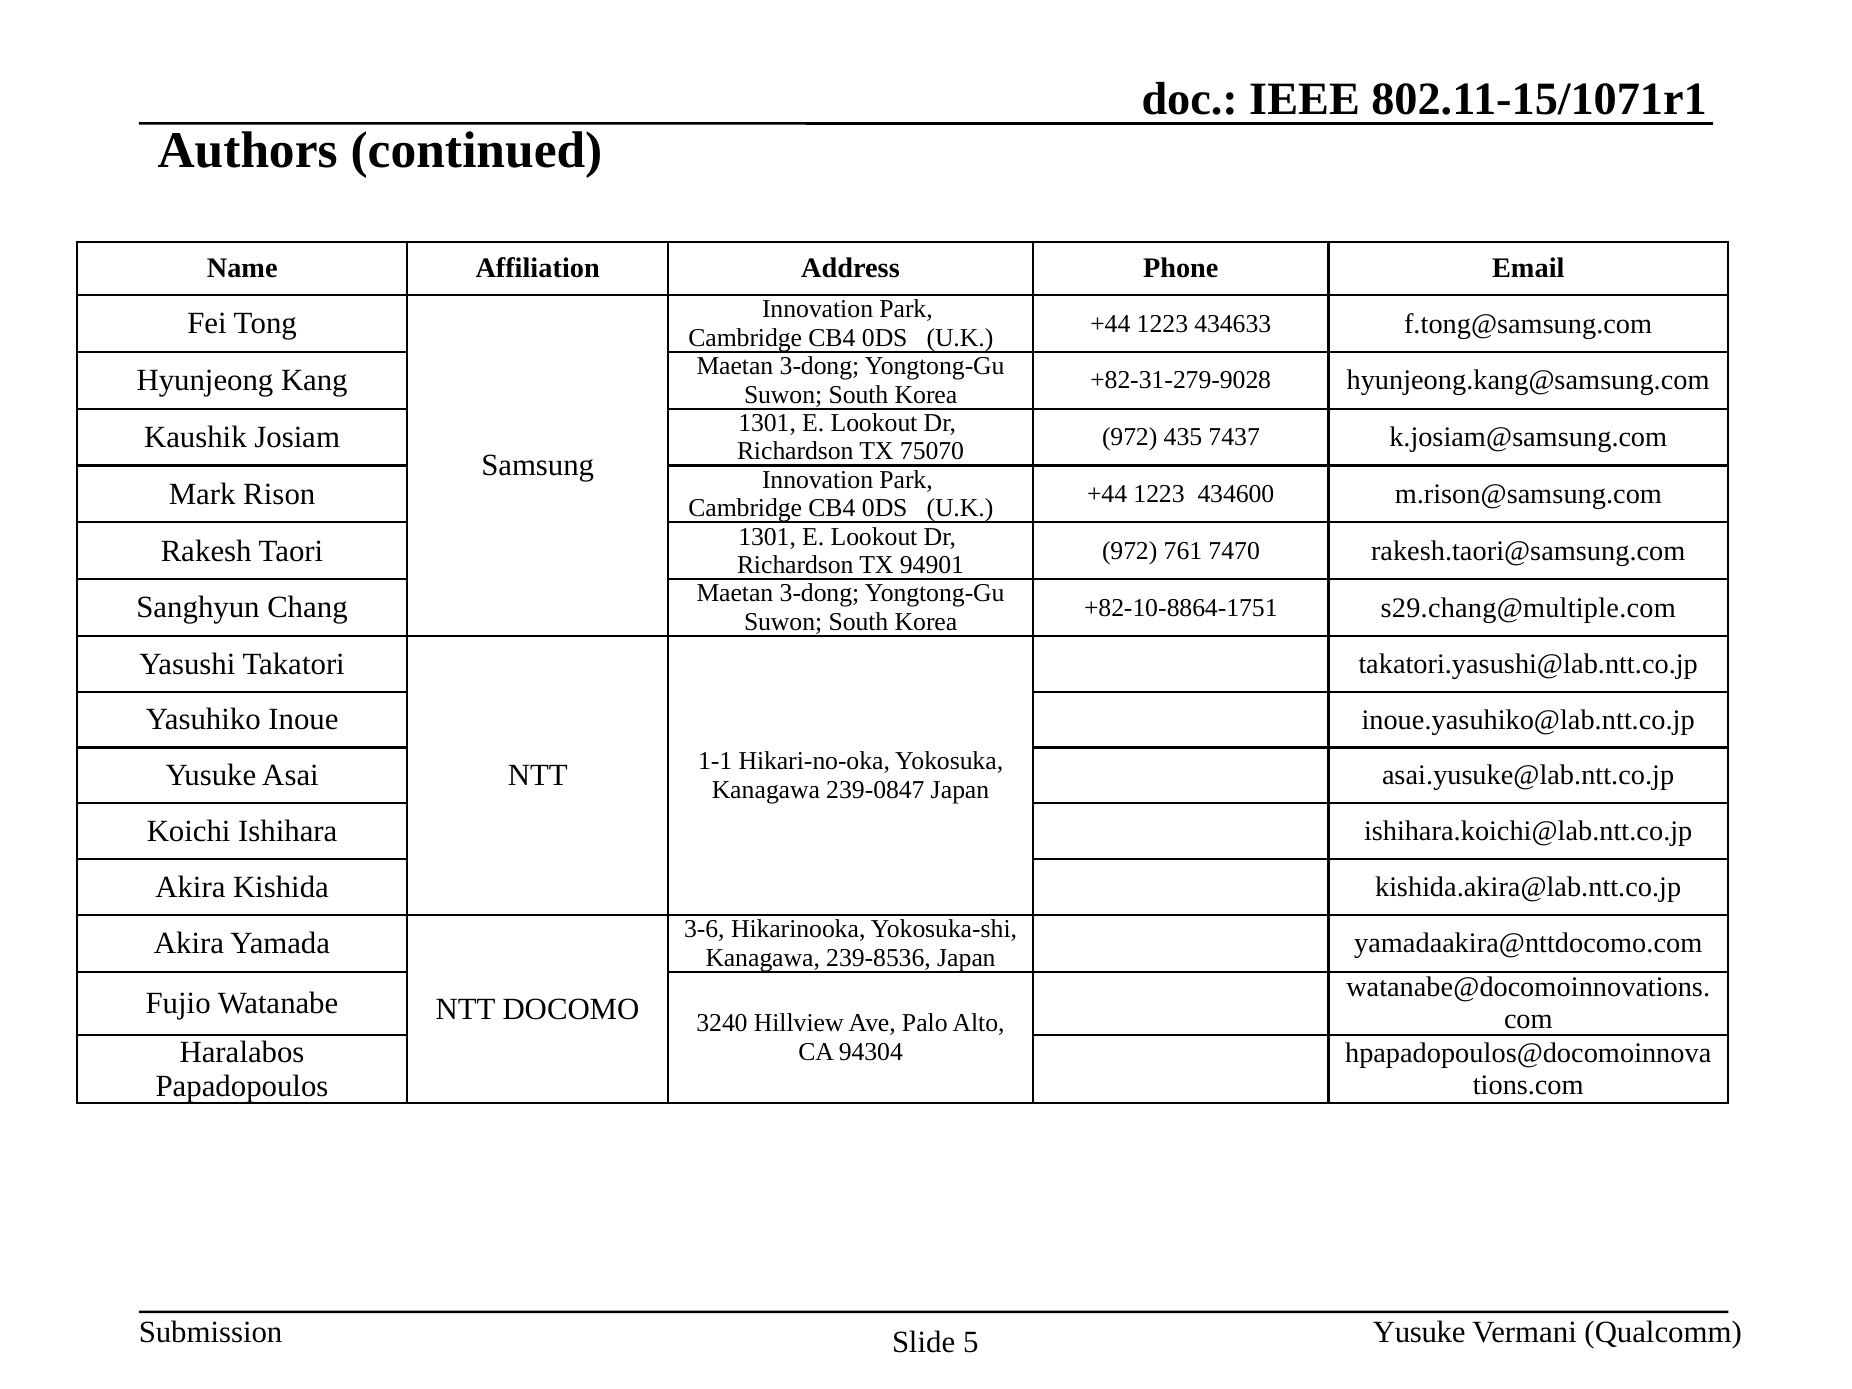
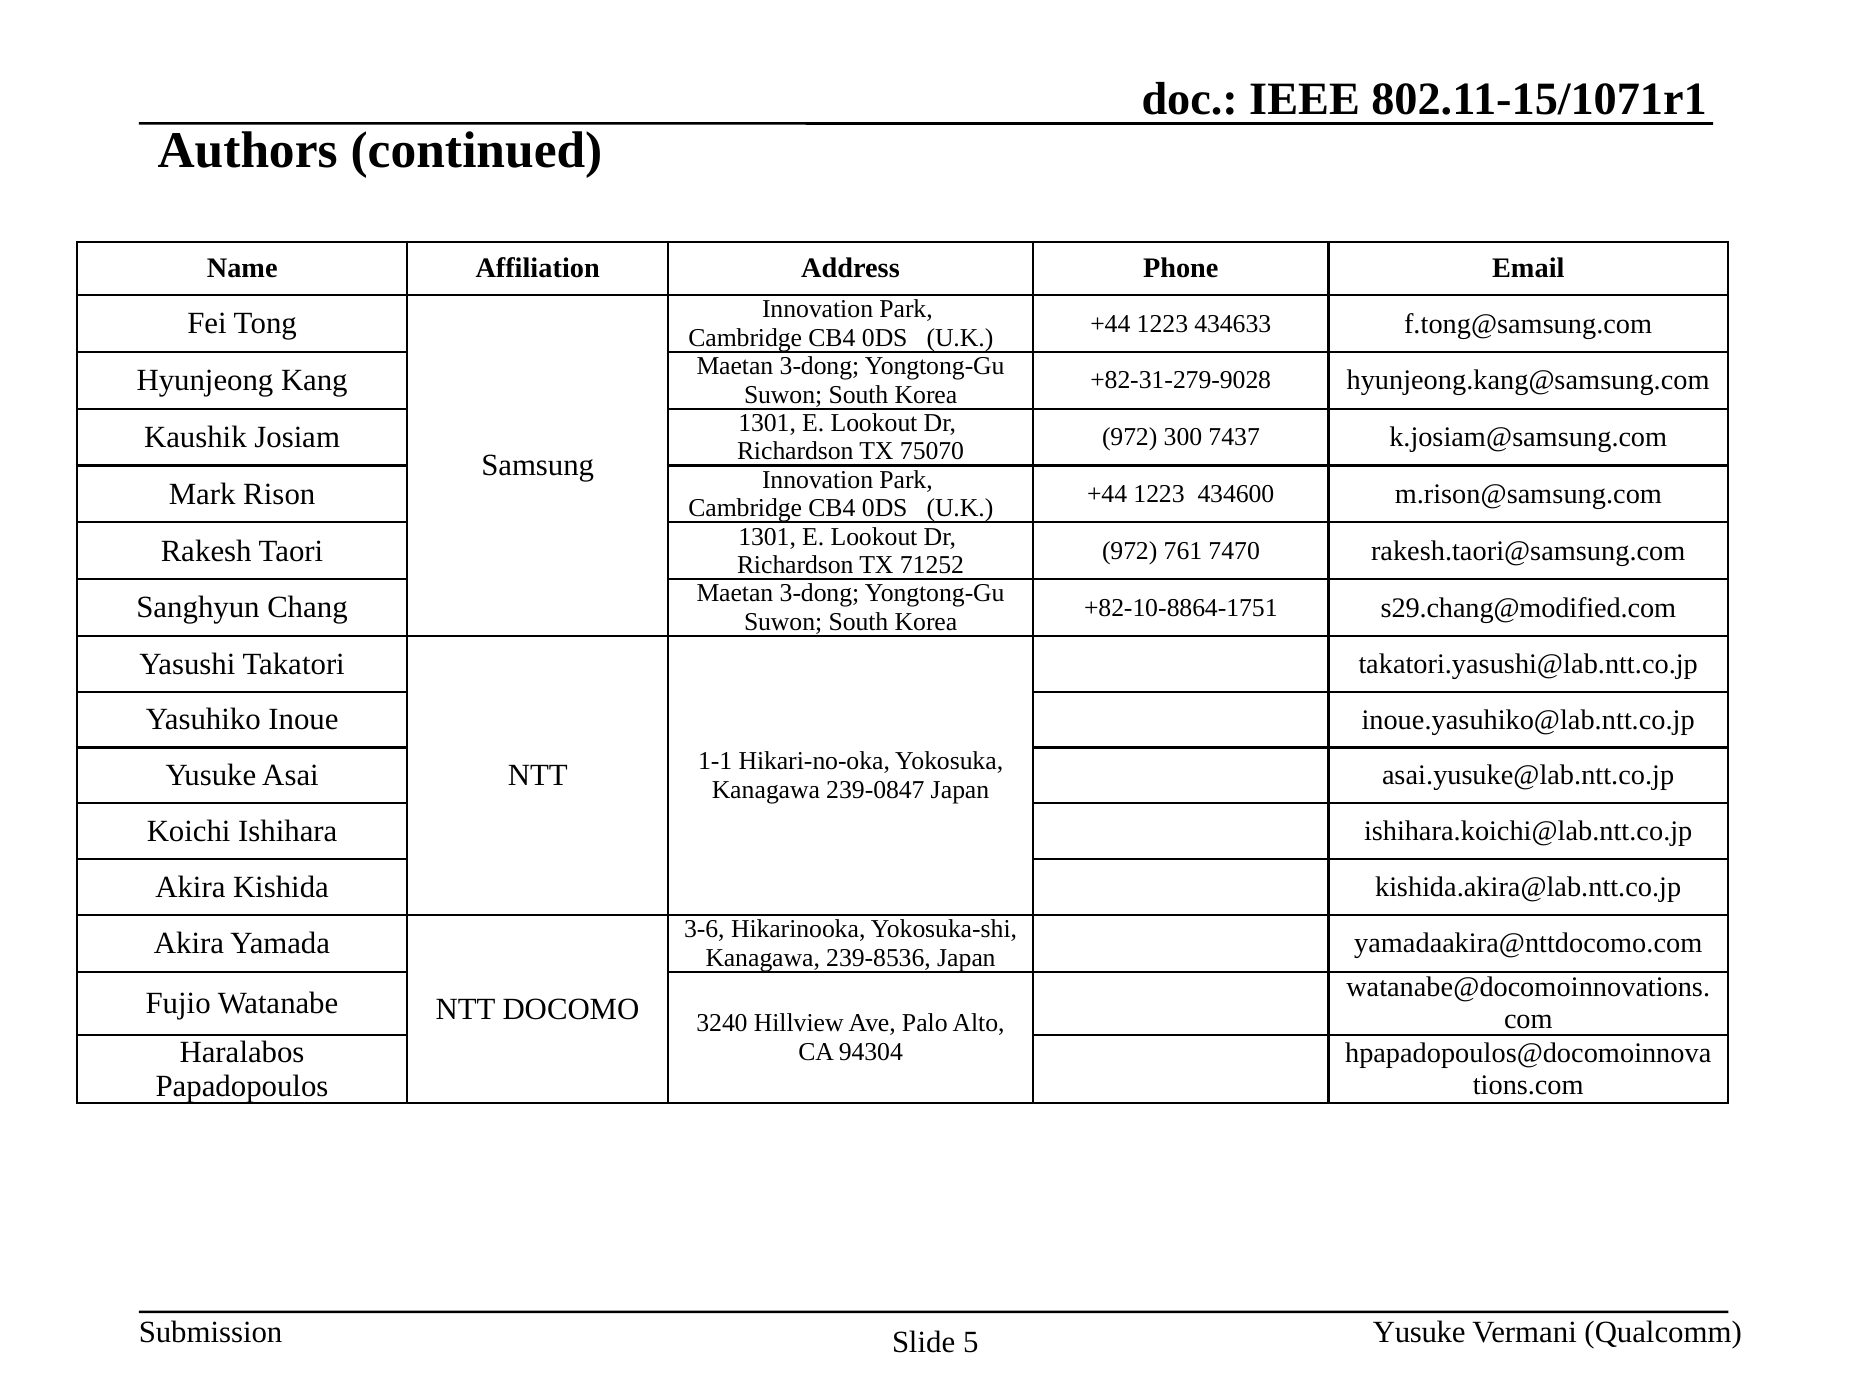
435: 435 -> 300 (1183, 437)
94901: 94901 -> 71252 (932, 565)
s29.chang@multiple.com: s29.chang@multiple.com -> s29.chang@modified.com (1528, 608)
